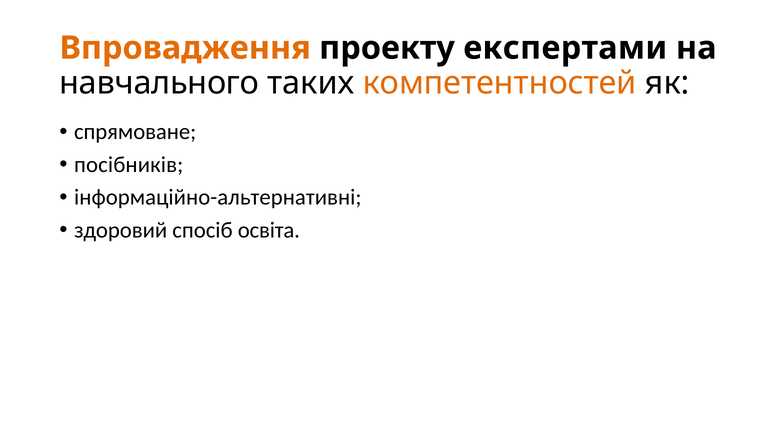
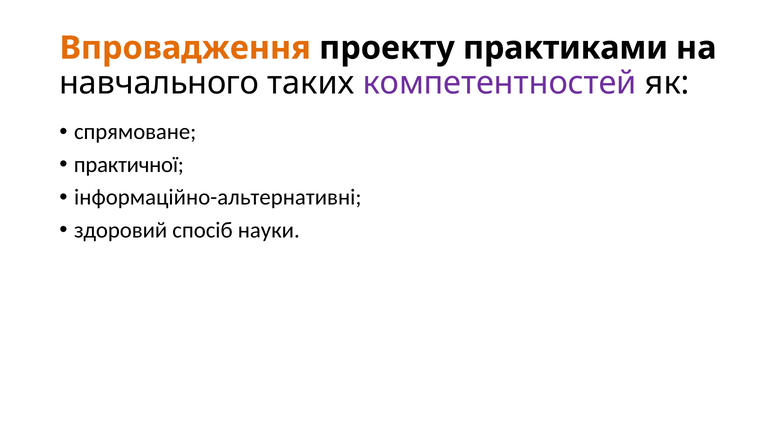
експертами: експертами -> практиками (566, 48)
компетентностей colour: orange -> purple (500, 83)
посібників: посібників -> практичної (129, 165)
освіта: освіта -> науки (269, 230)
